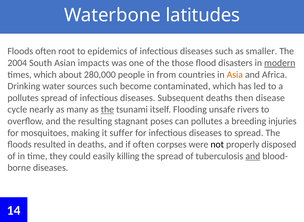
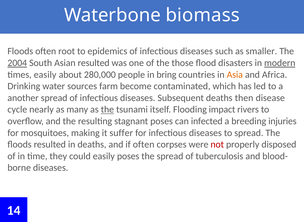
latitudes: latitudes -> biomass (203, 15)
2004 underline: none -> present (17, 63)
Asian impacts: impacts -> resulted (94, 63)
times which: which -> easily (45, 74)
from: from -> bring (167, 74)
sources such: such -> farm (109, 86)
pollutes: pollutes -> another (23, 98)
unsafe: unsafe -> impact (222, 109)
can pollutes: pollutes -> infected (207, 121)
not colour: black -> red (217, 144)
easily killing: killing -> poses (128, 156)
and underline: present -> none (253, 156)
